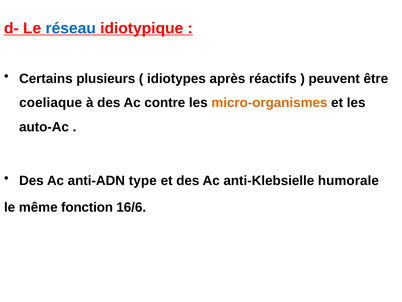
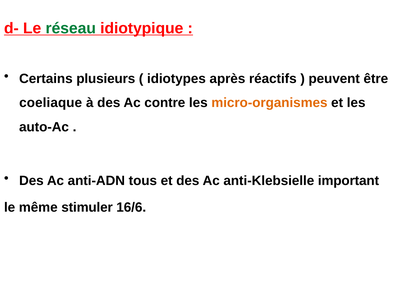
réseau colour: blue -> green (71, 28)
type: type -> tous (143, 180)
humorale: humorale -> important (348, 180)
fonction: fonction -> stimuler (87, 207)
